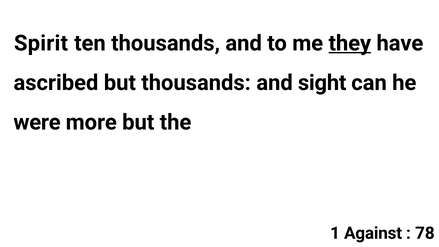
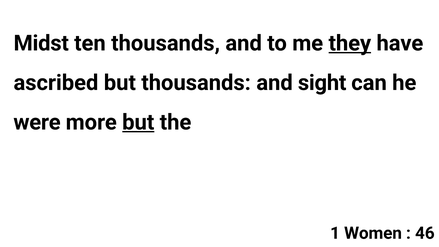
Spirit: Spirit -> Midst (41, 43)
but underline: none -> present (138, 122)
Against: Against -> Women (373, 233)
78: 78 -> 46 (425, 233)
